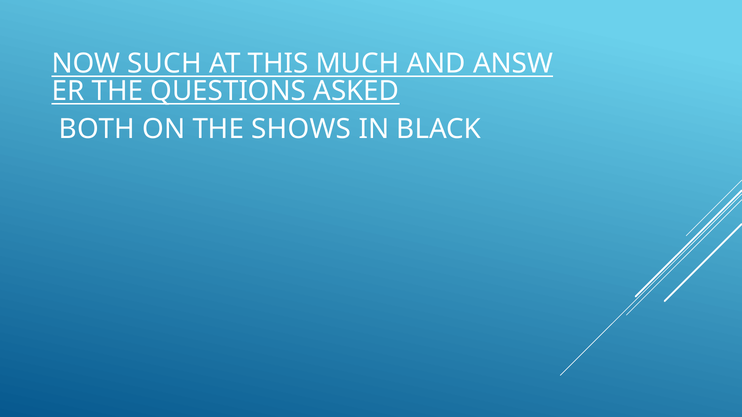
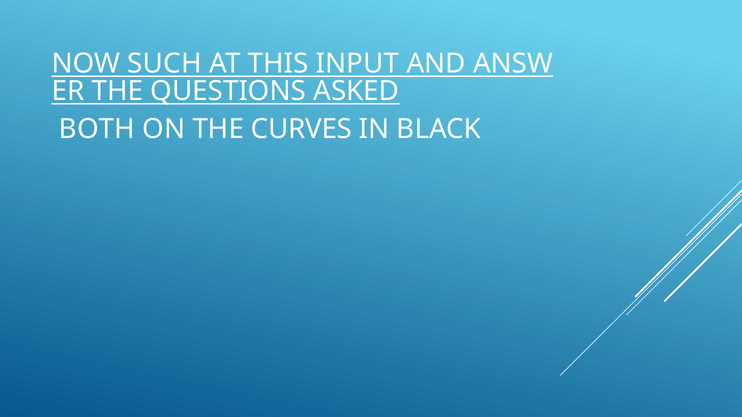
MUCH: MUCH -> INPUT (357, 64)
SHOWS: SHOWS -> CURVES (301, 129)
